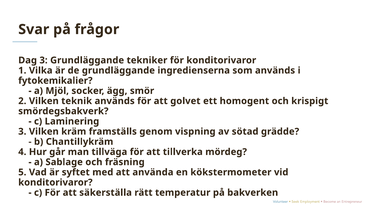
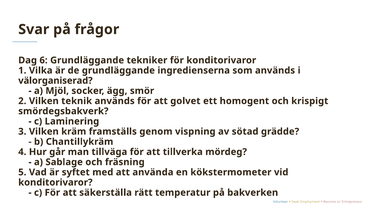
Dag 3: 3 -> 6 (44, 60)
fytokemikalier: fytokemikalier -> välorganiserad (55, 81)
